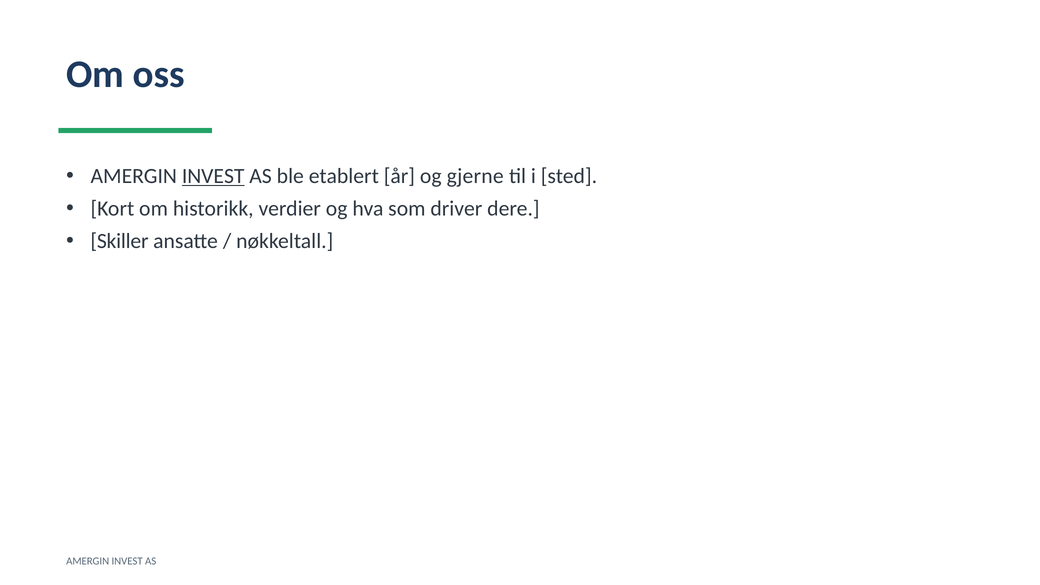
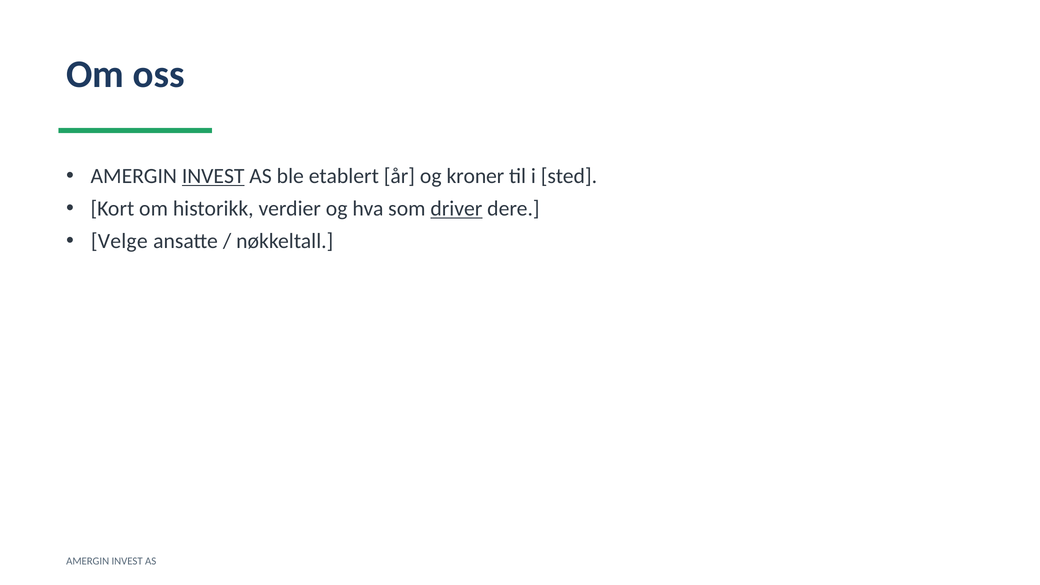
gjerne: gjerne -> kroner (475, 176)
driver underline: none -> present (456, 209)
Skiller: Skiller -> Velge (119, 241)
